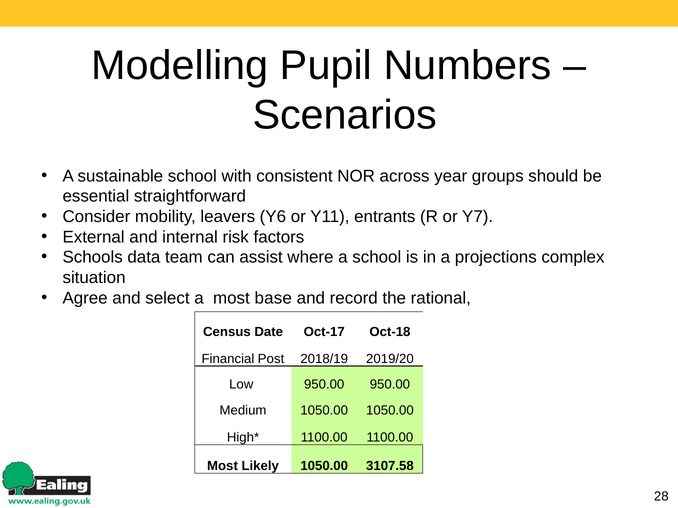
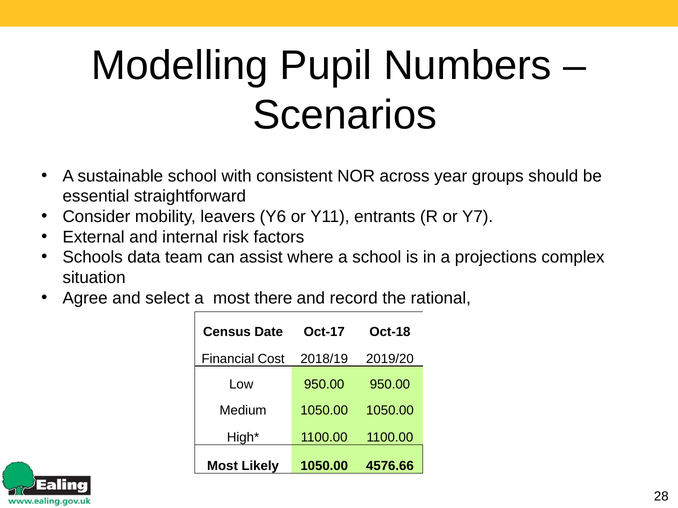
base: base -> there (273, 298)
Post: Post -> Cost (271, 359)
3107.58: 3107.58 -> 4576.66 (390, 466)
